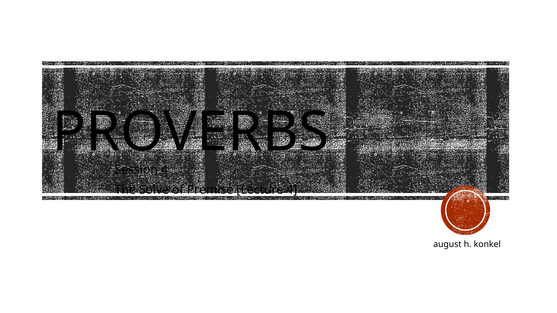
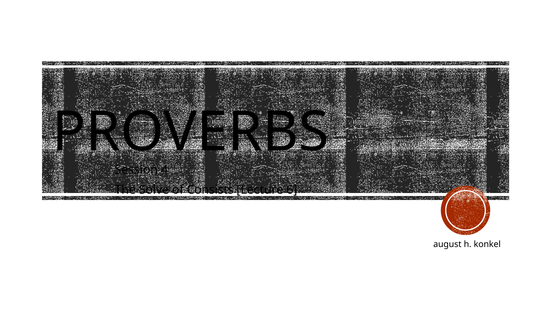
Premise: Premise -> Consists (210, 190)
Lecture 4: 4 -> 6 (292, 190)
